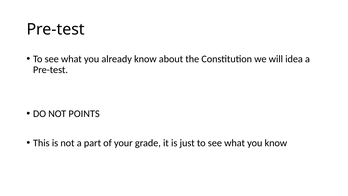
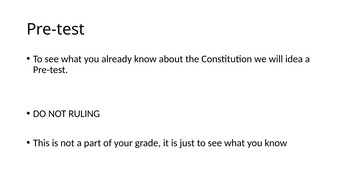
POINTS: POINTS -> RULING (84, 114)
